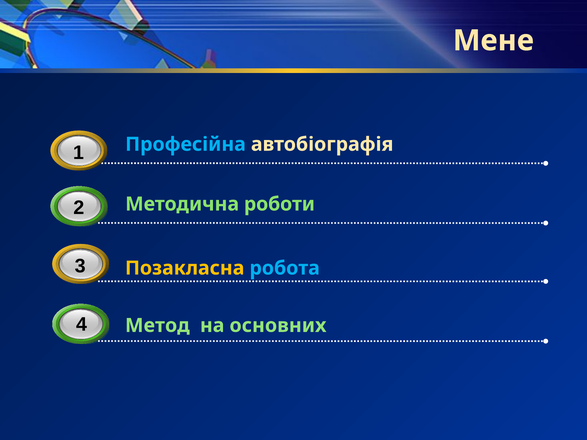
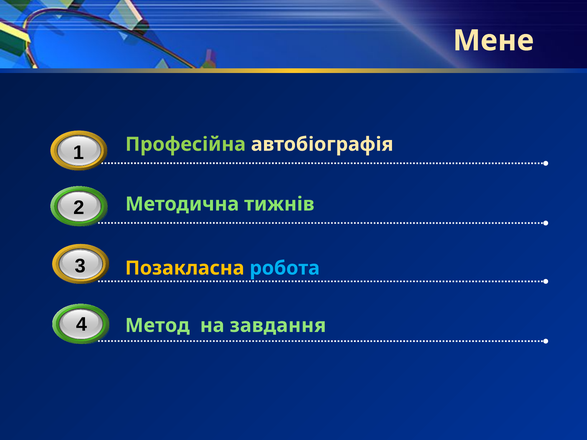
Професійна colour: light blue -> light green (186, 144)
роботи: роботи -> тижнів (279, 204)
основних: основних -> завдання (278, 326)
